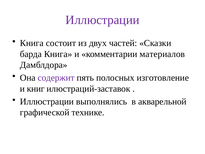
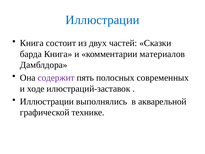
Иллюстрации colour: purple -> blue (102, 20)
изготовление: изготовление -> современных (163, 78)
книг: книг -> ходе (36, 89)
